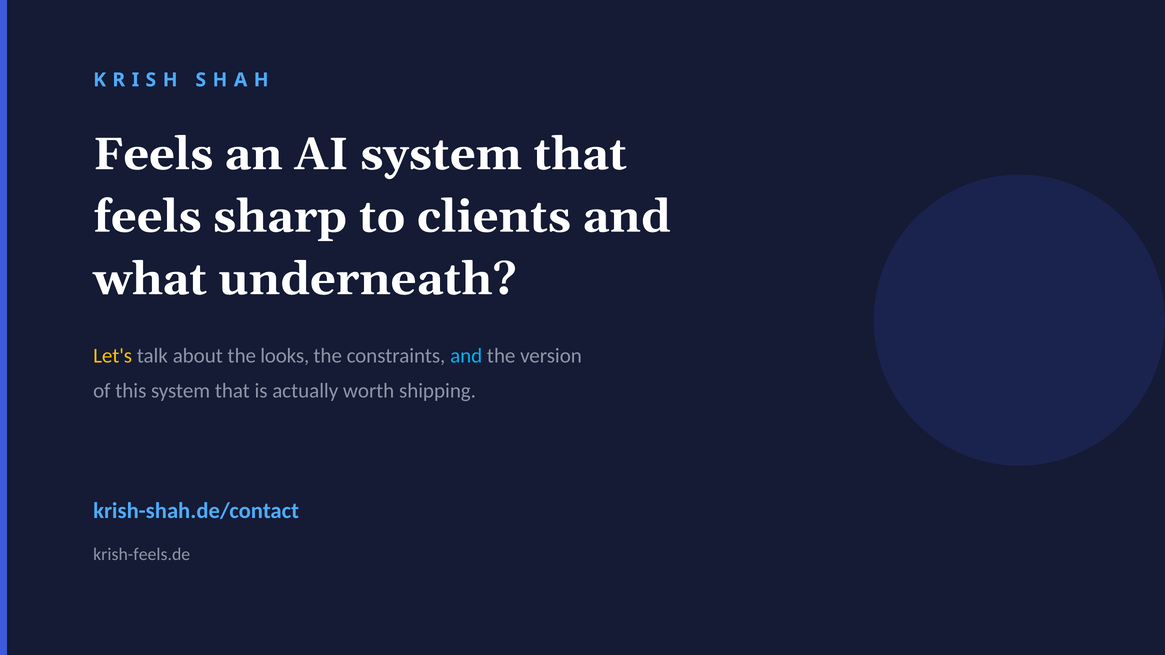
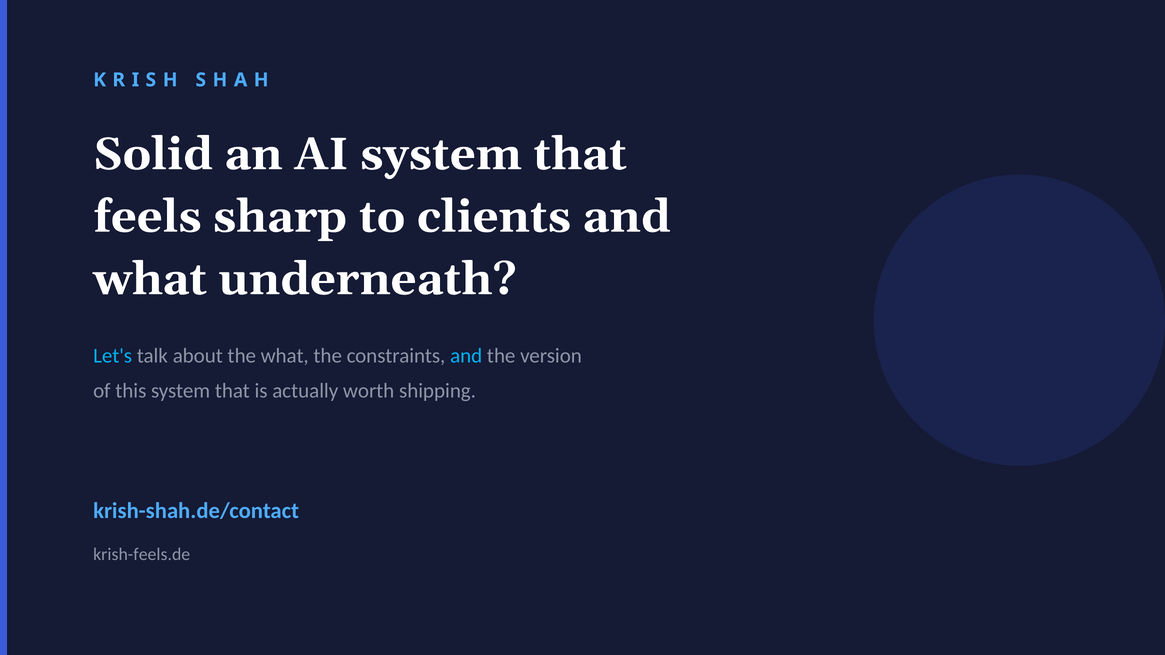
Feels: Feels -> Solid (153, 154)
Let's colour: yellow -> light blue (113, 356)
the looks: looks -> what (285, 356)
